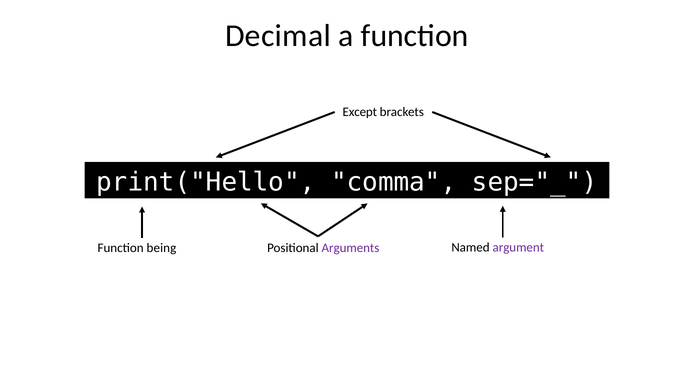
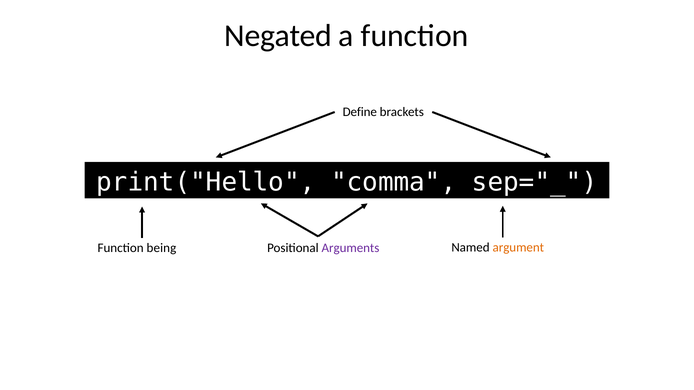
Decimal: Decimal -> Negated (278, 36)
Except: Except -> Define (360, 112)
argument colour: purple -> orange (518, 248)
